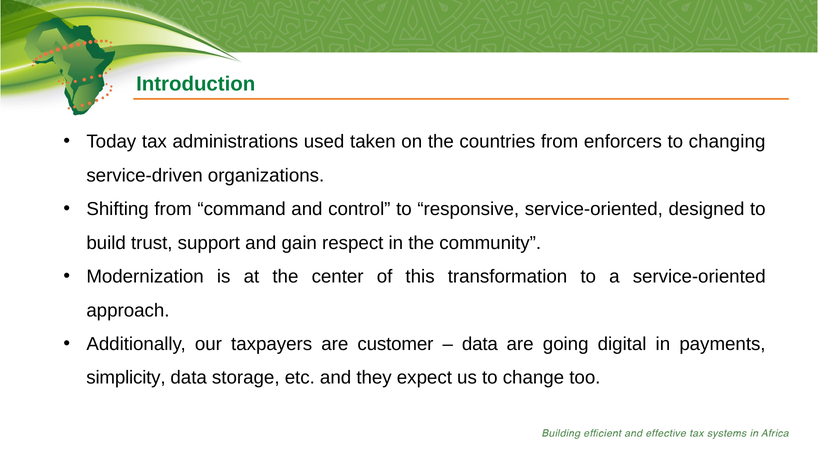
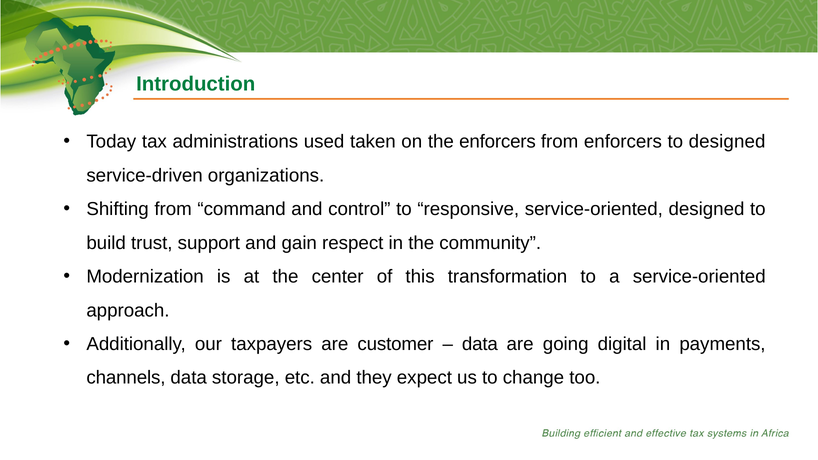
the countries: countries -> enforcers (497, 142)
to changing: changing -> designed (727, 142)
simplicity: simplicity -> channels (126, 378)
